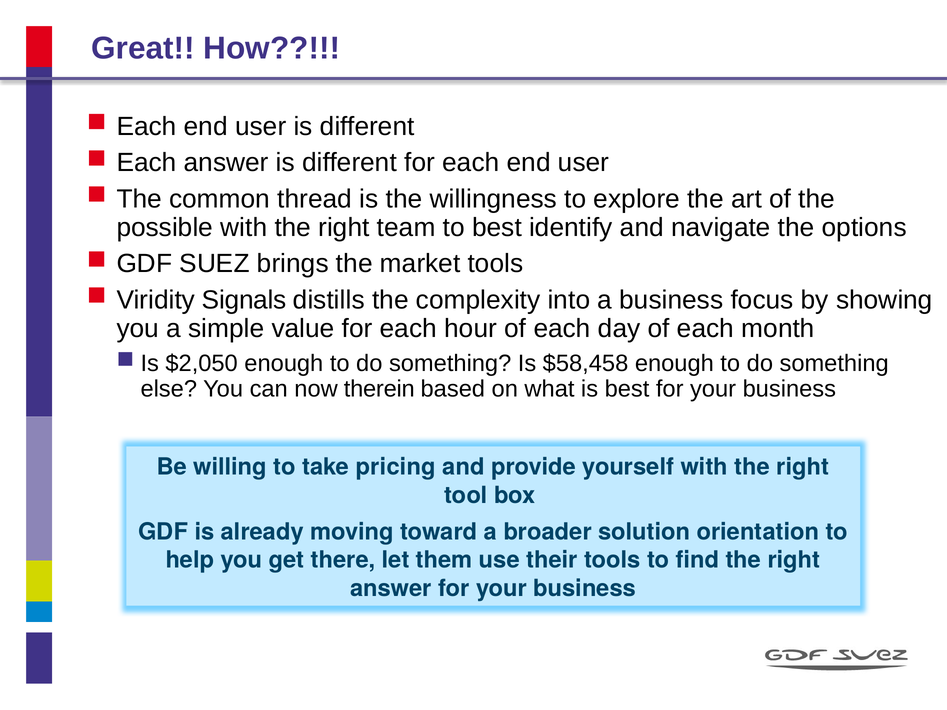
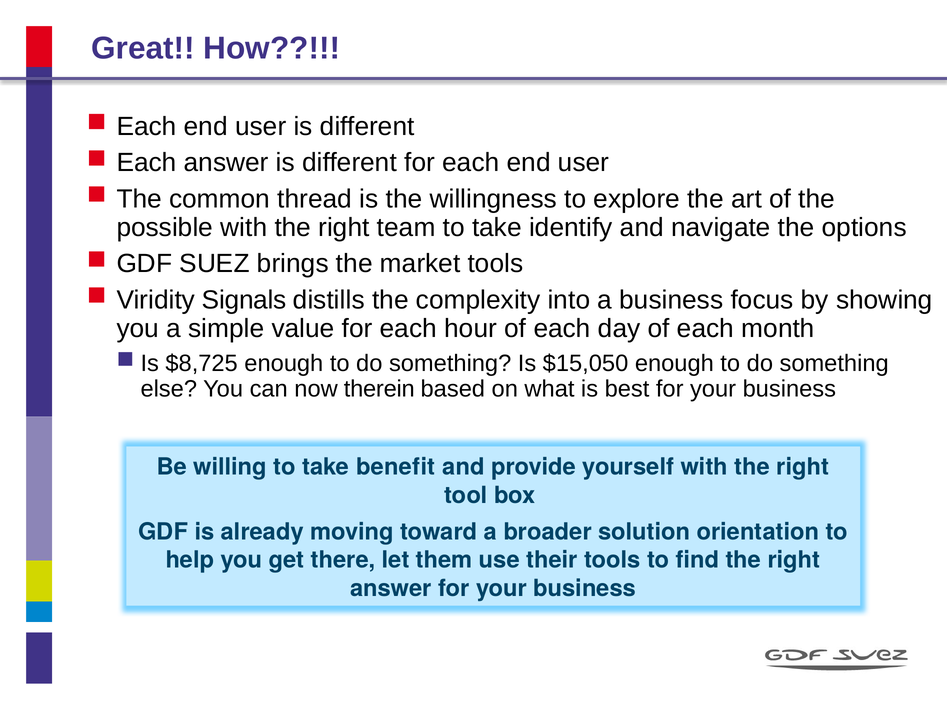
team to best: best -> take (497, 228)
$2,050: $2,050 -> $8,725 (202, 364)
$58,458: $58,458 -> $15,050 (586, 364)
pricing: pricing -> benefit (396, 467)
